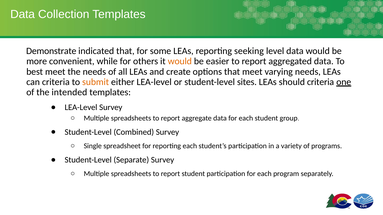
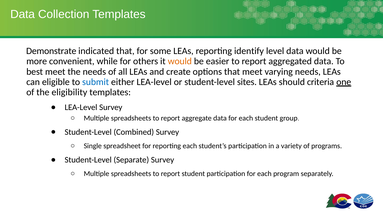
seeking: seeking -> identify (249, 51)
can criteria: criteria -> eligible (56, 82)
submit colour: orange -> blue (96, 82)
intended: intended -> eligibility (69, 92)
